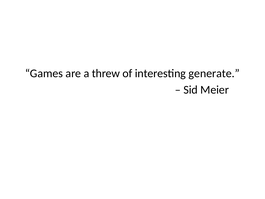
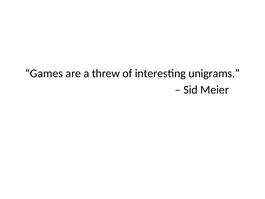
generate: generate -> unigrams (214, 73)
